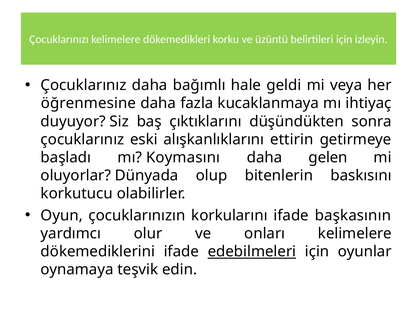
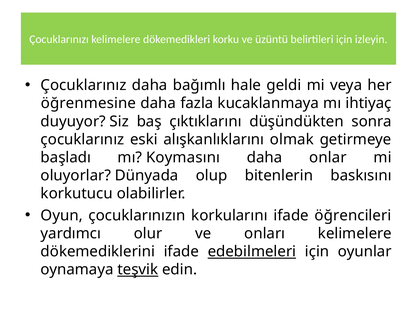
ettirin: ettirin -> olmak (292, 139)
gelen: gelen -> onlar (328, 157)
başkasının: başkasının -> öğrencileri (353, 215)
teşvik underline: none -> present (138, 269)
